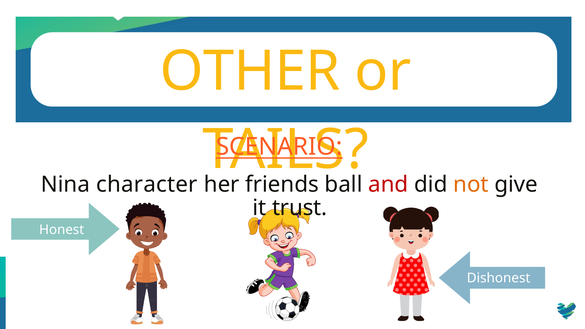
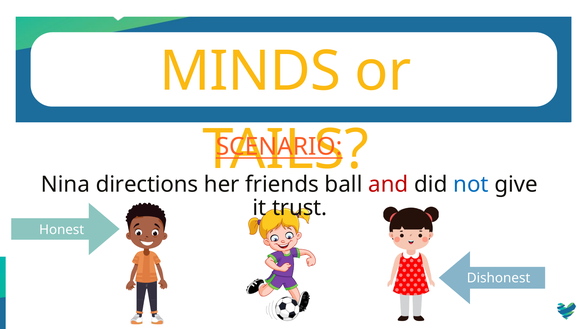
OTHER: OTHER -> MINDS (250, 71)
character: character -> directions (147, 184)
not colour: orange -> blue (471, 184)
